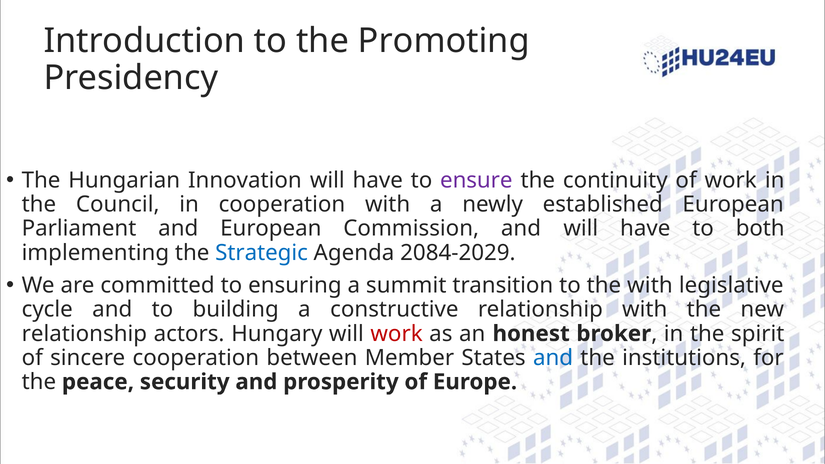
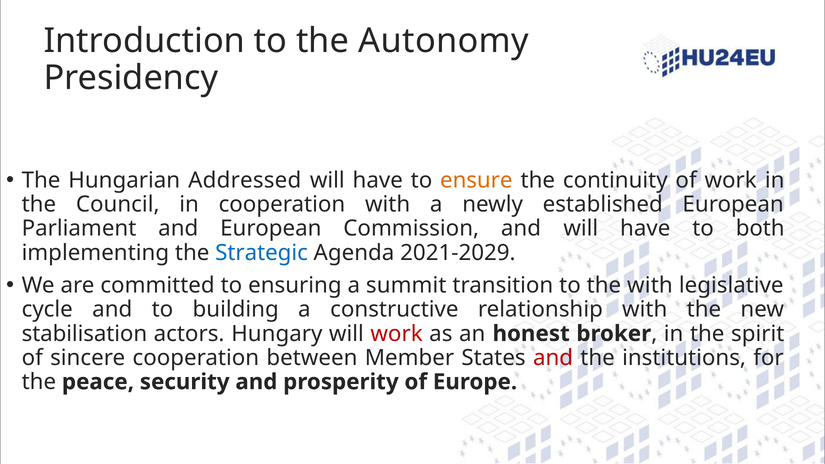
Promoting: Promoting -> Autonomy (444, 41)
Innovation: Innovation -> Addressed (245, 180)
ensure colour: purple -> orange (476, 180)
2084-2029: 2084-2029 -> 2021-2029 (458, 253)
relationship: relationship -> stabilisation (84, 334)
and colour: blue -> red (553, 358)
